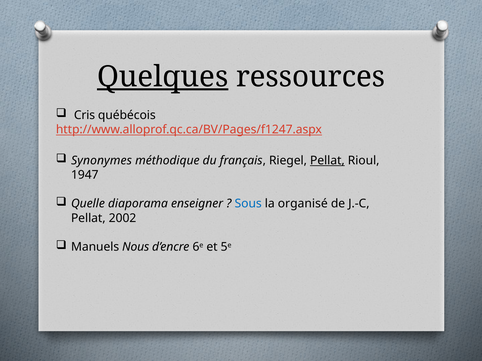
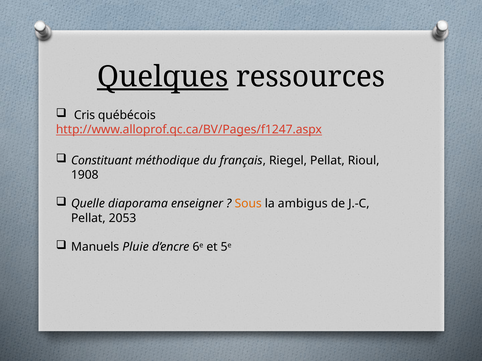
Synonymes: Synonymes -> Constituant (102, 161)
Pellat underline: present -> none (327, 161)
1947: 1947 -> 1908 (85, 175)
Sous colour: blue -> orange (248, 204)
organisé: organisé -> ambigus (303, 204)
2002: 2002 -> 2053 (123, 218)
Nous: Nous -> Pluie (136, 247)
